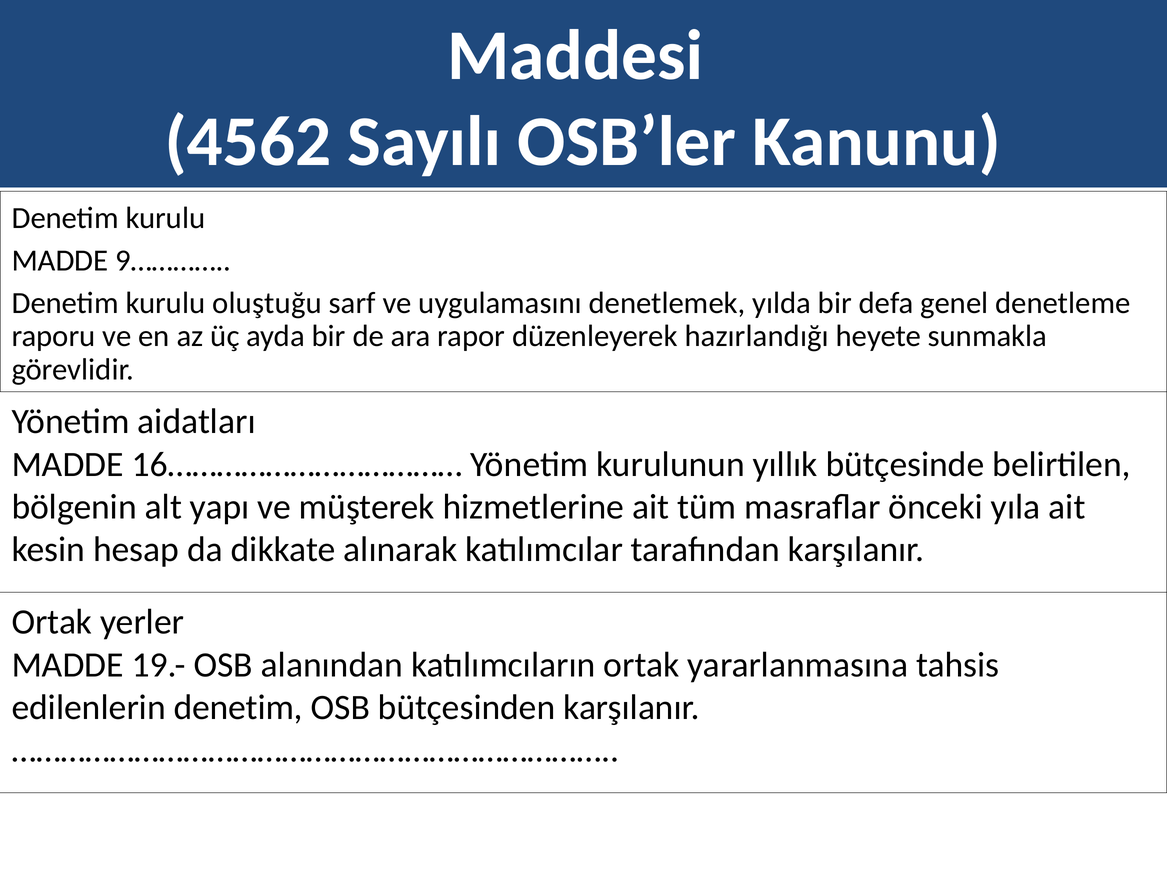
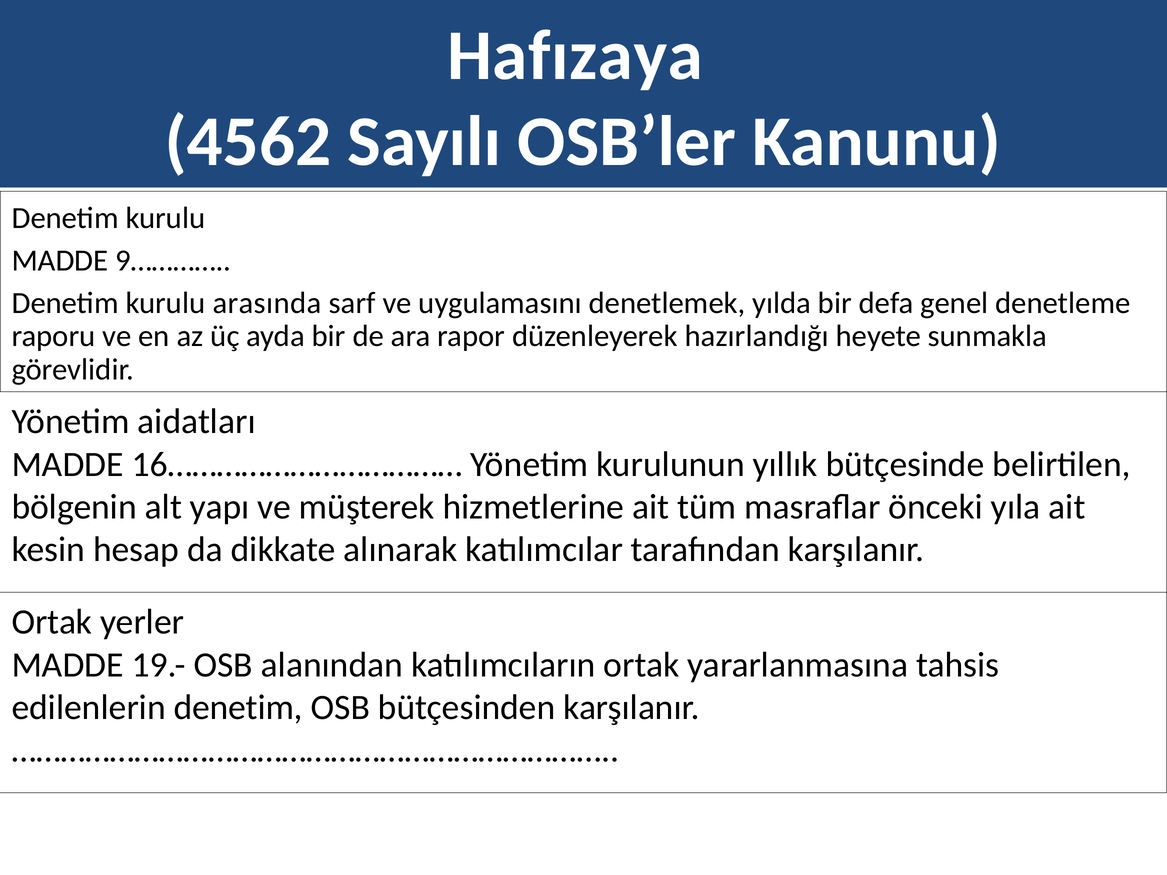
Maddesi: Maddesi -> Hafızaya (575, 56)
oluştuğu: oluştuğu -> arasında (267, 303)
